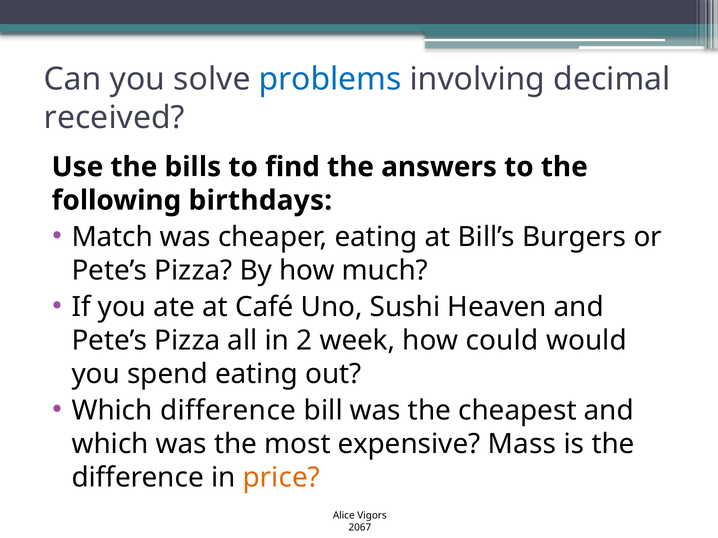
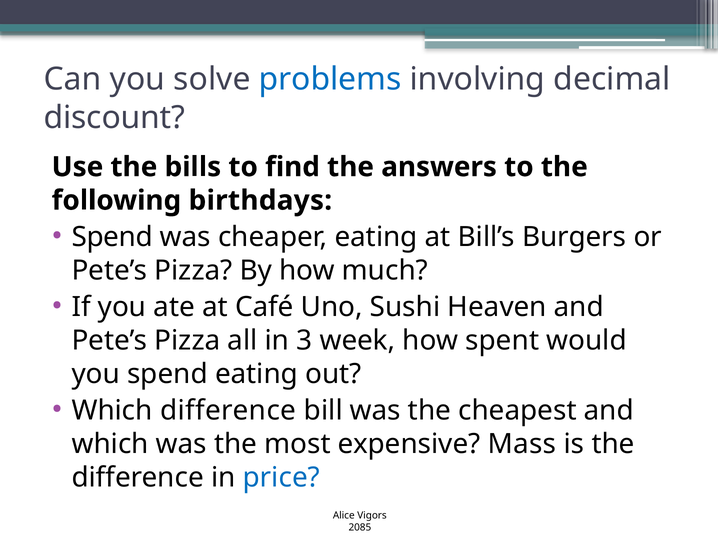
received: received -> discount (114, 118)
Match: Match -> Spend (112, 237)
2: 2 -> 3 (304, 341)
could: could -> spent (502, 341)
price colour: orange -> blue (281, 478)
2067: 2067 -> 2085 (360, 528)
